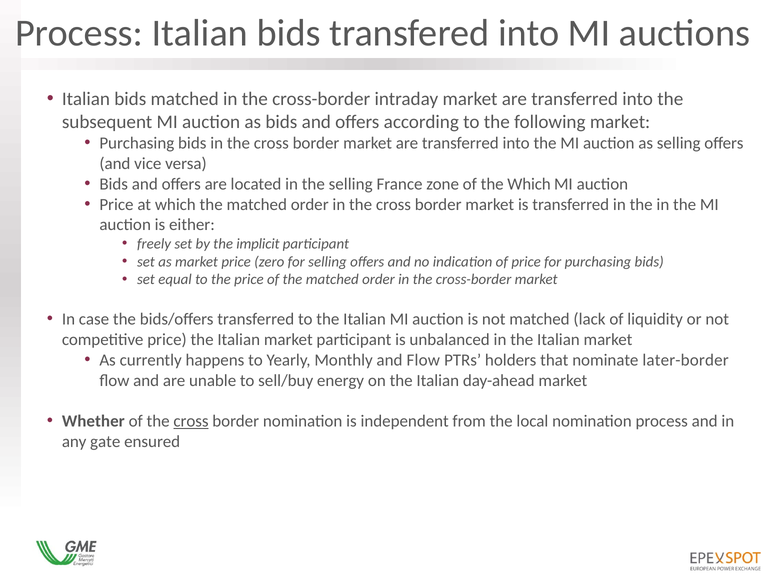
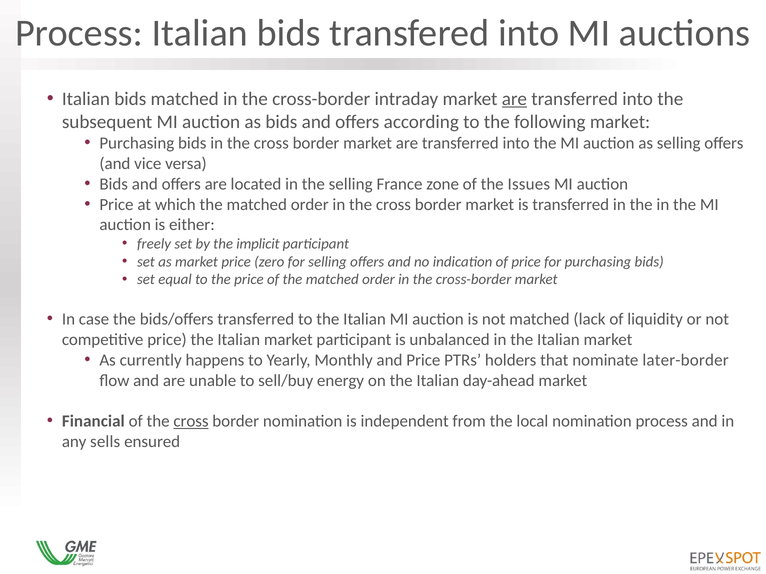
are underline: none -> present (514, 99)
the Which: Which -> Issues (529, 184)
and Flow: Flow -> Price (423, 360)
Whether: Whether -> Financial (93, 422)
gate: gate -> sells (105, 442)
